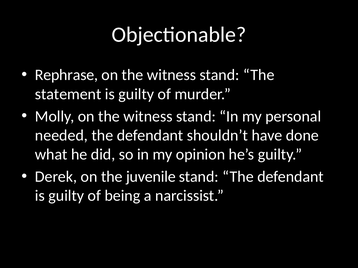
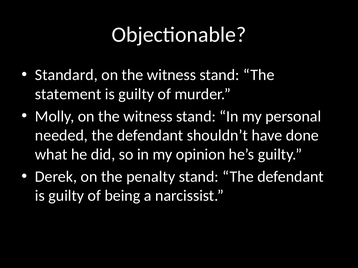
Rephrase: Rephrase -> Standard (66, 75)
juvenile: juvenile -> penalty (151, 177)
